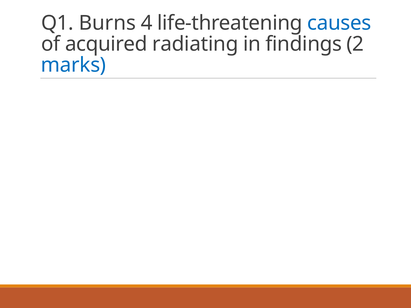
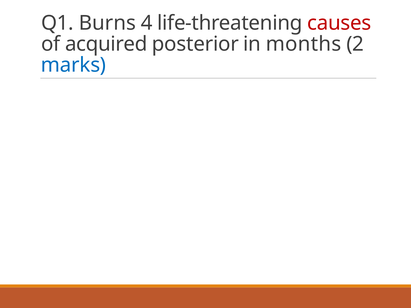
causes colour: blue -> red (339, 23)
radiating: radiating -> posterior (195, 44)
findings: findings -> months (304, 44)
